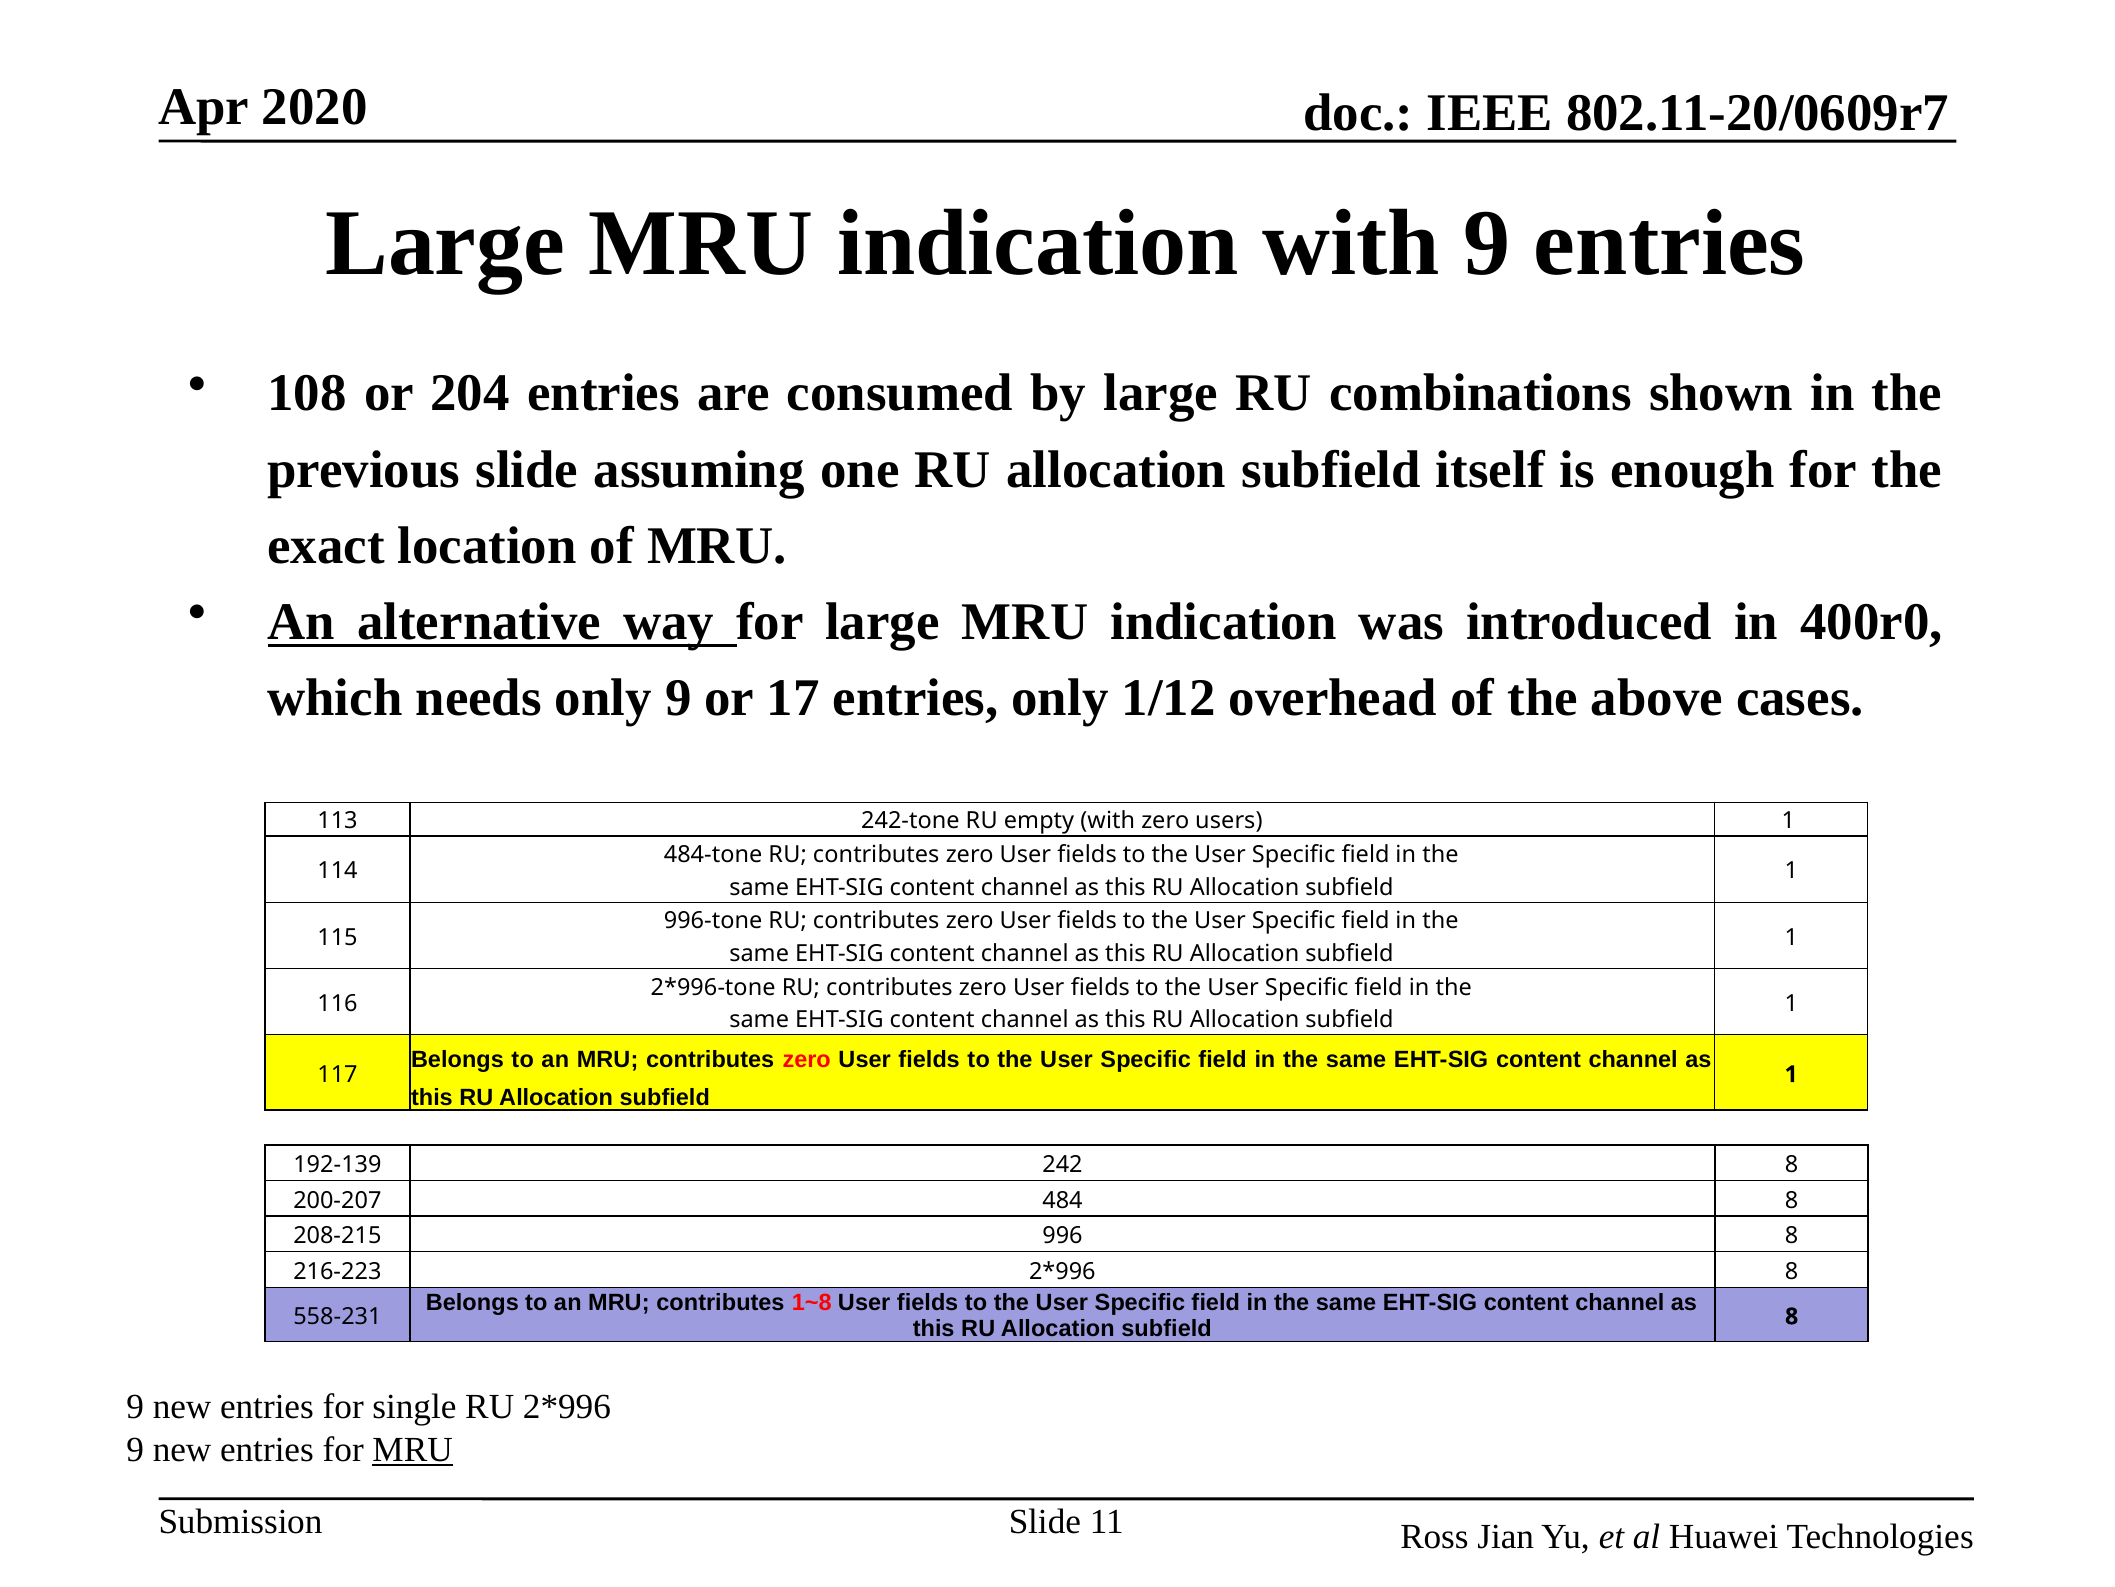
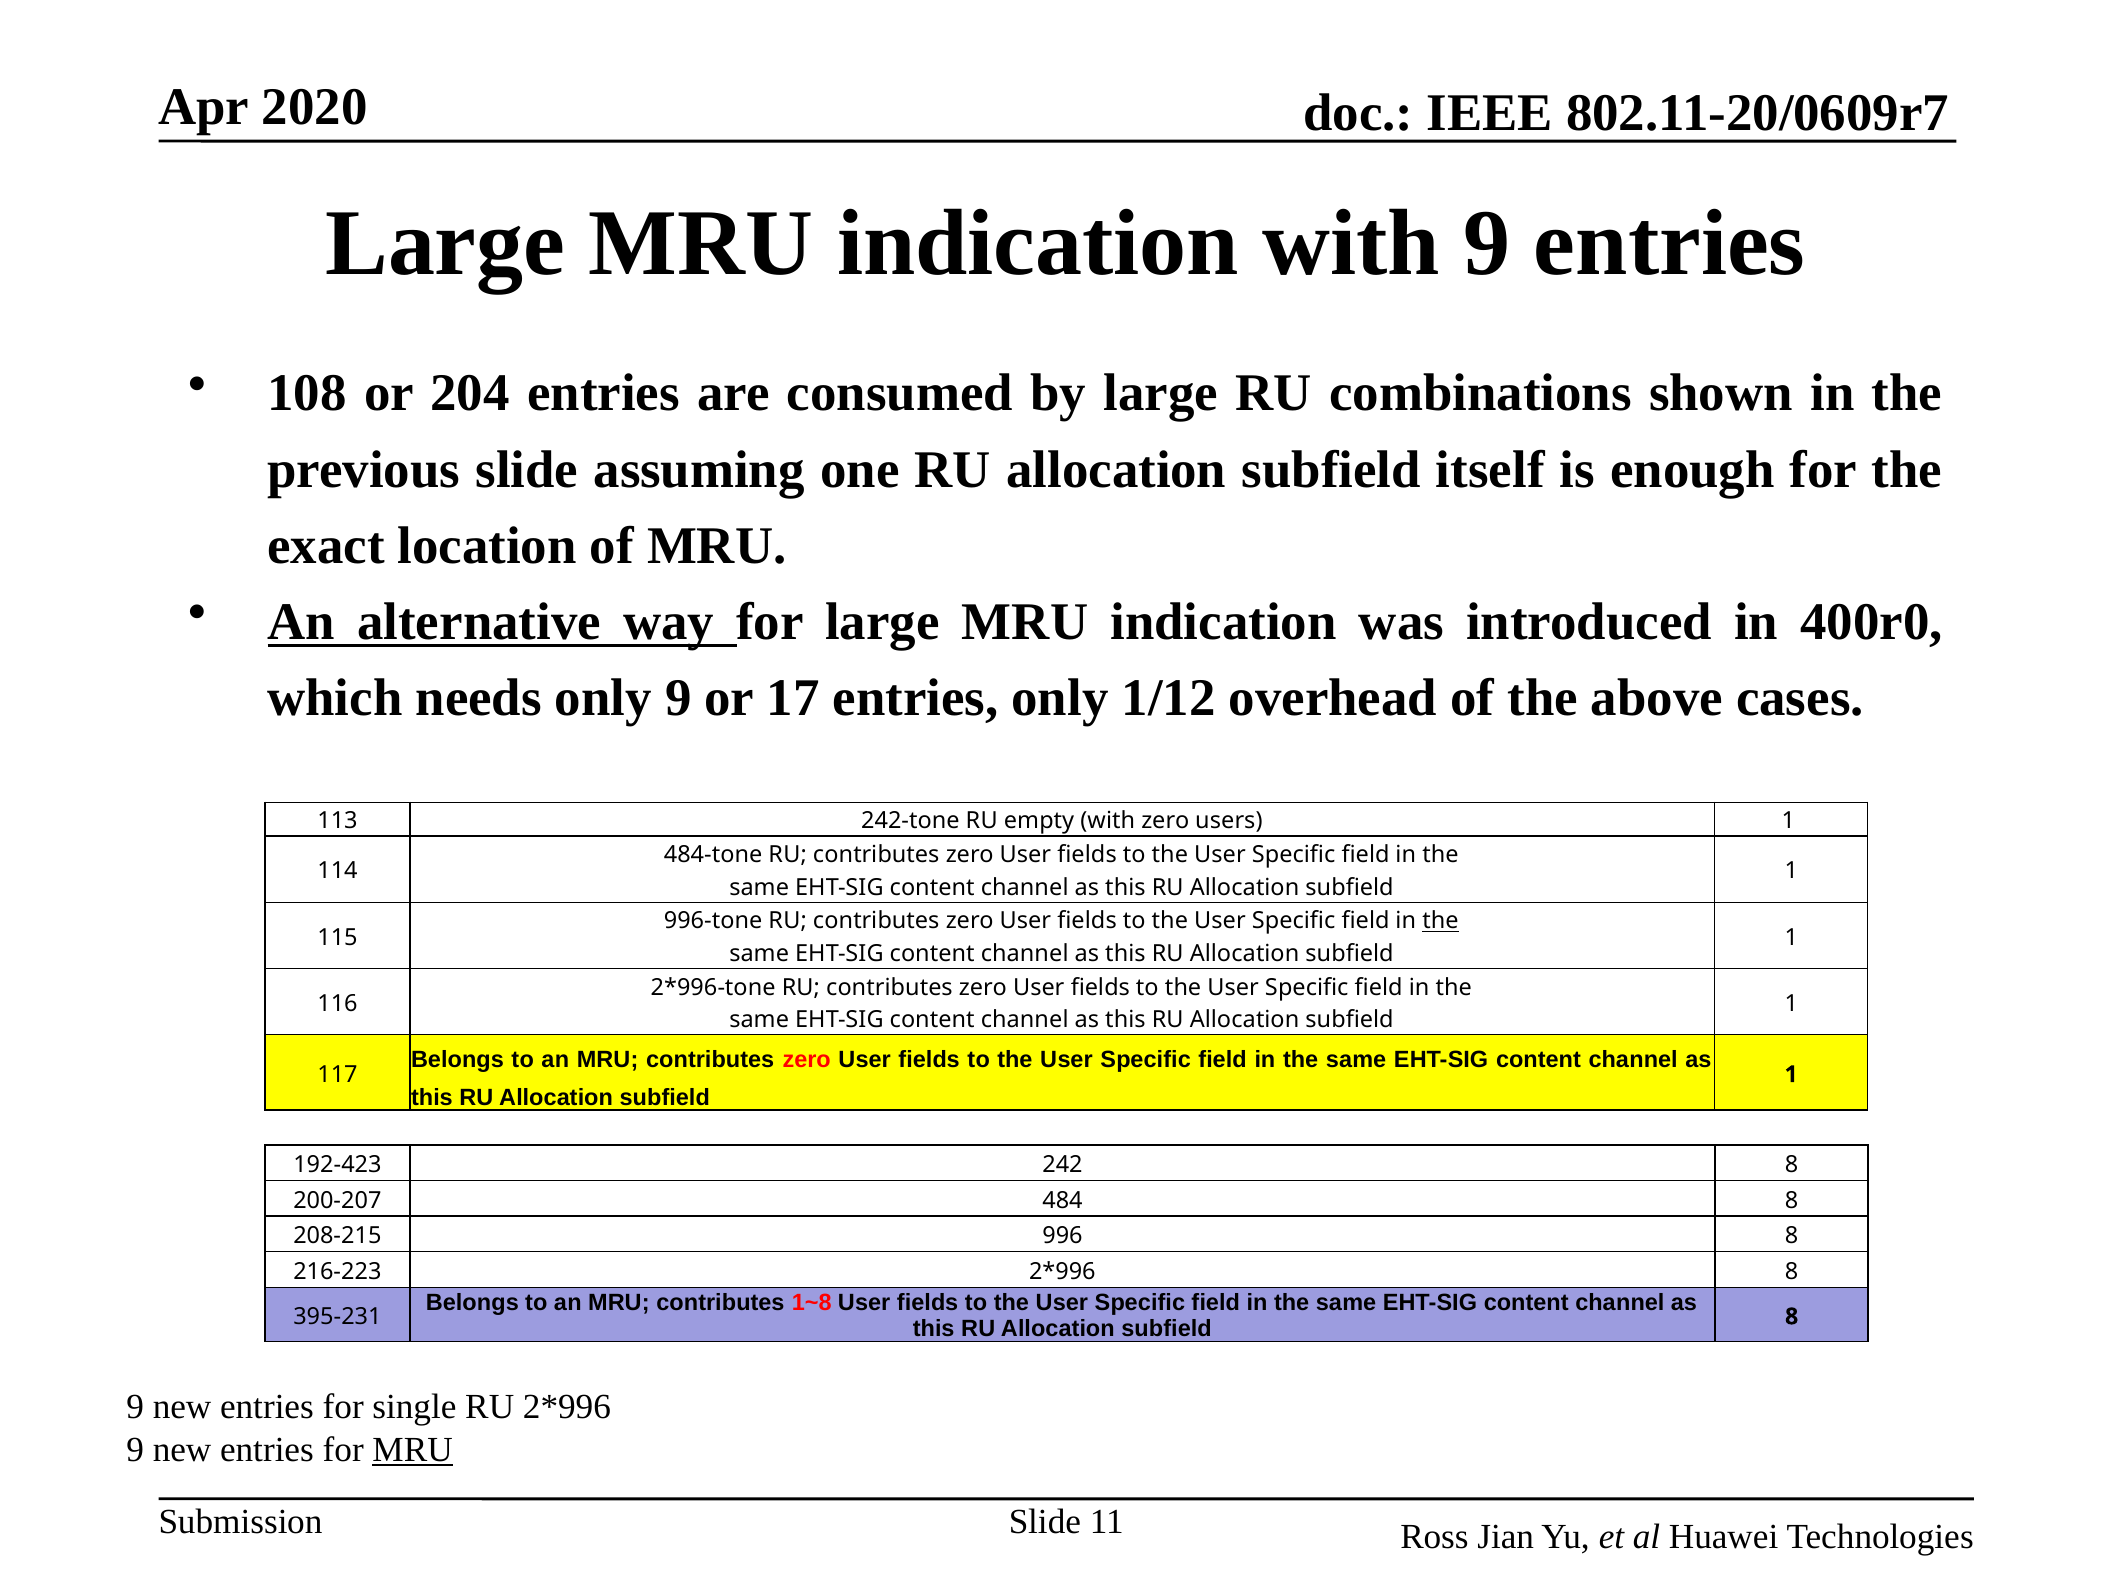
the underline: none -> present (1441, 921)
192-139: 192-139 -> 192-423 (337, 1164)
558-231: 558-231 -> 395-231 (337, 1316)
